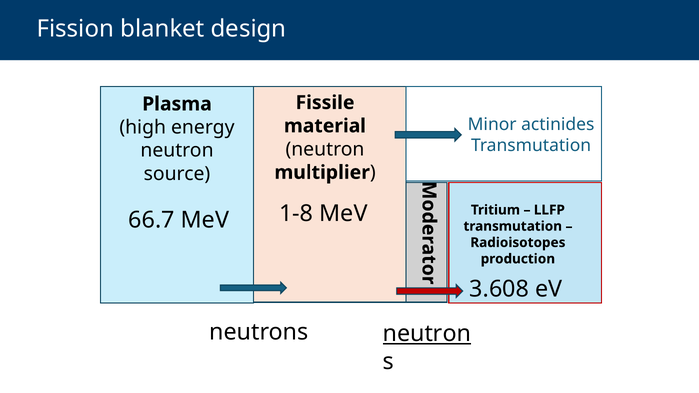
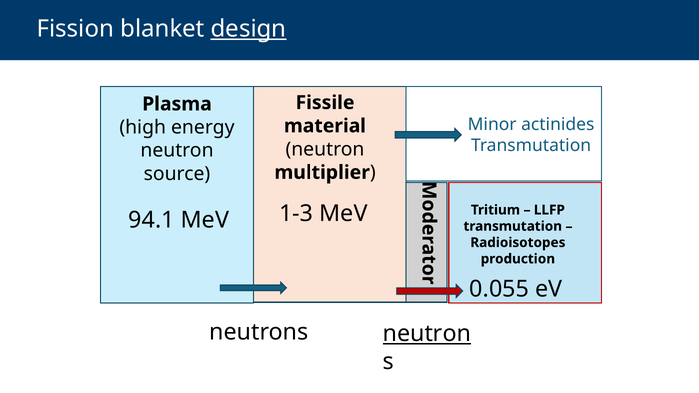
design underline: none -> present (249, 29)
66.7: 66.7 -> 94.1 (152, 220)
1-8: 1-8 -> 1-3 (296, 214)
3.608: 3.608 -> 0.055 (499, 289)
